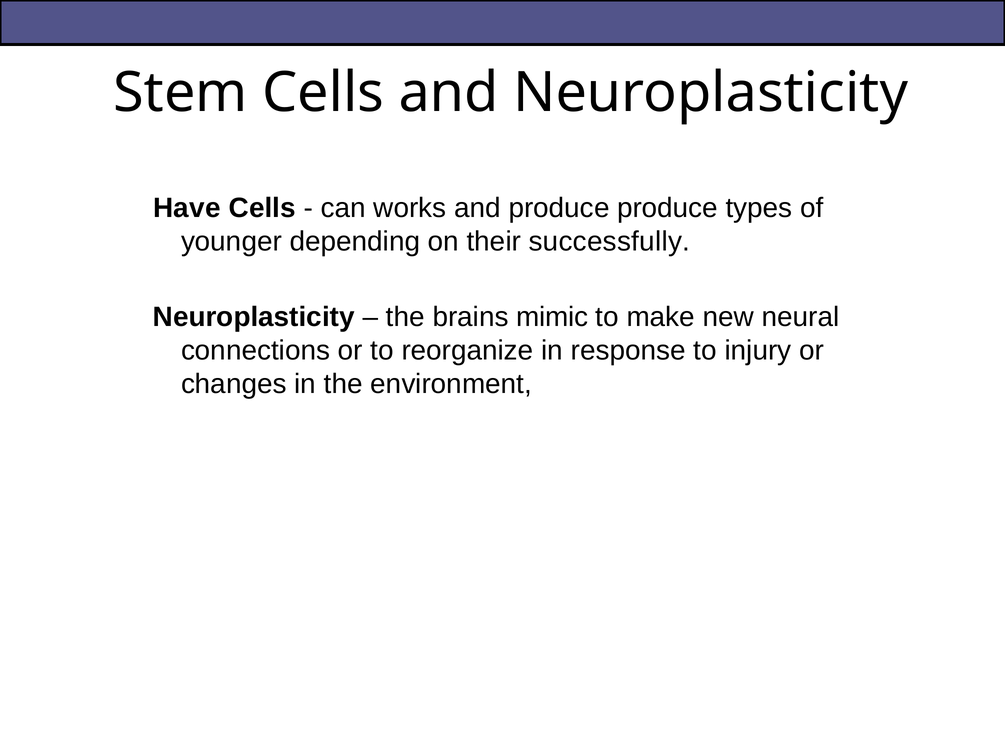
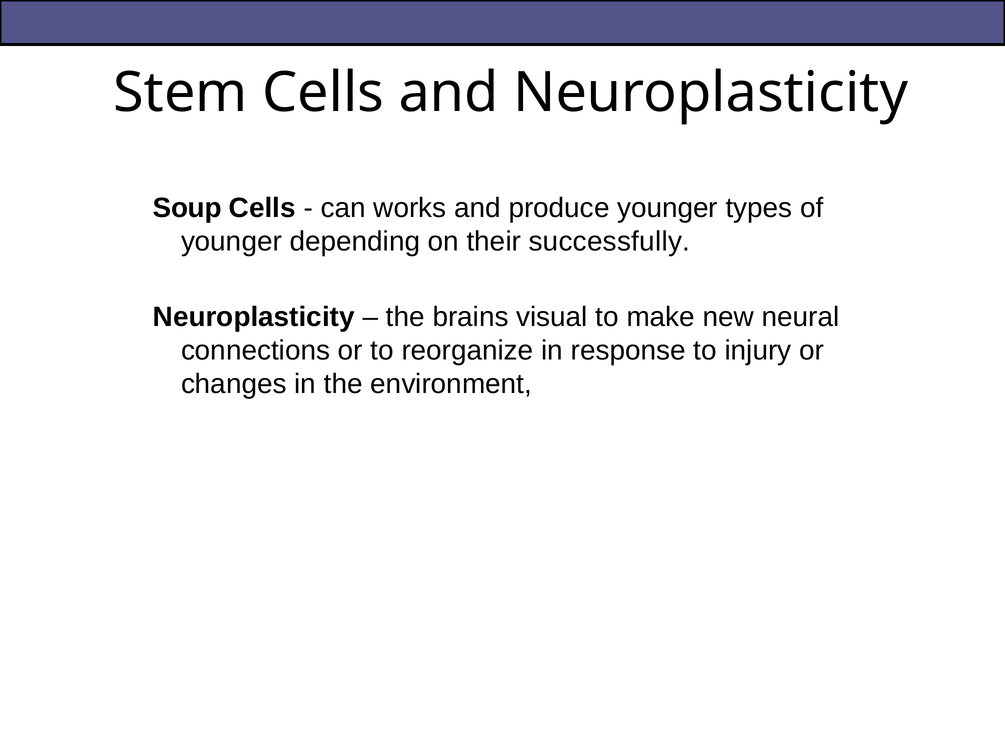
Have: Have -> Soup (187, 208)
produce produce: produce -> younger (668, 208)
mimic: mimic -> visual (552, 317)
